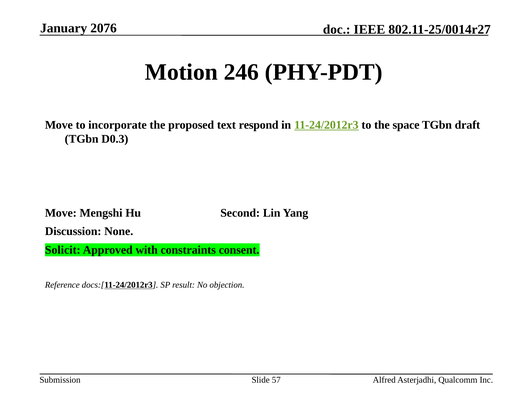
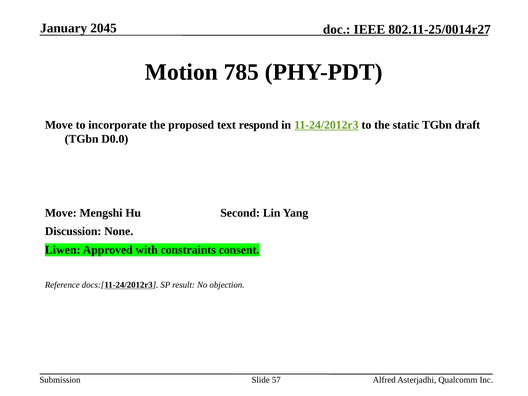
2076: 2076 -> 2045 (104, 28)
246: 246 -> 785 (241, 72)
space: space -> static (406, 125)
D0.3: D0.3 -> D0.0 (115, 139)
Solicit: Solicit -> Liwen (63, 250)
